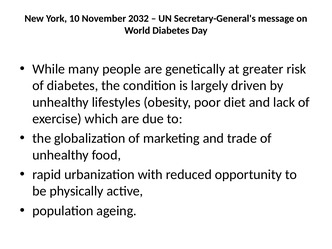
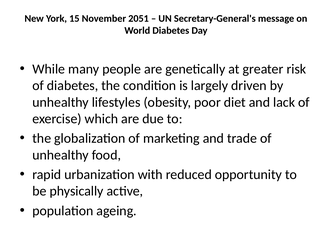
10: 10 -> 15 (74, 18)
2032: 2032 -> 2051 (139, 18)
